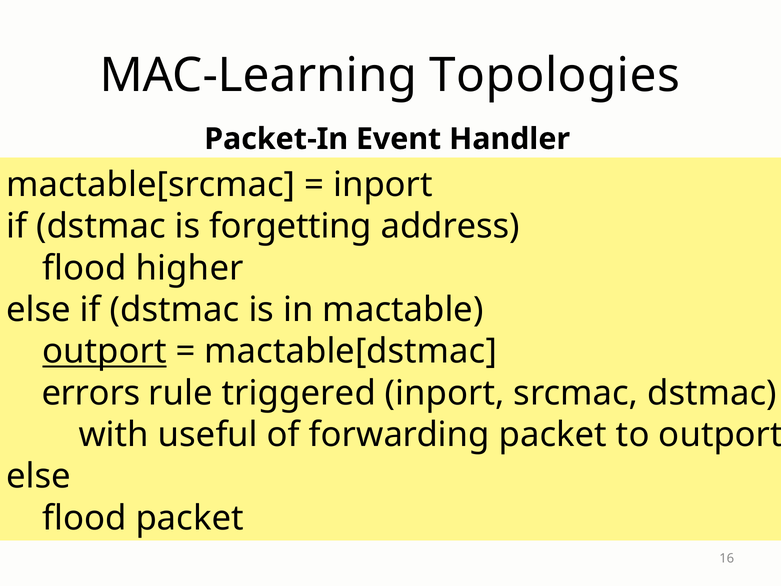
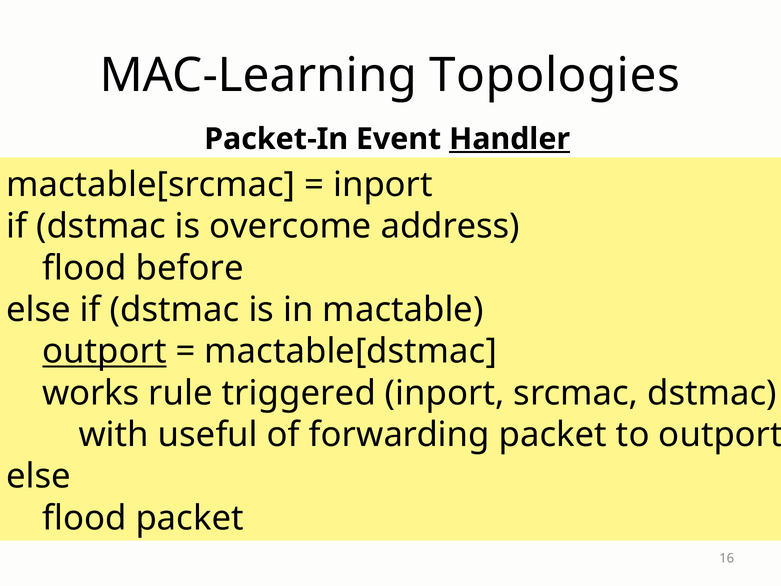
Handler underline: none -> present (510, 139)
forgetting: forgetting -> overcome (290, 226)
higher: higher -> before (190, 268)
errors: errors -> works (91, 393)
